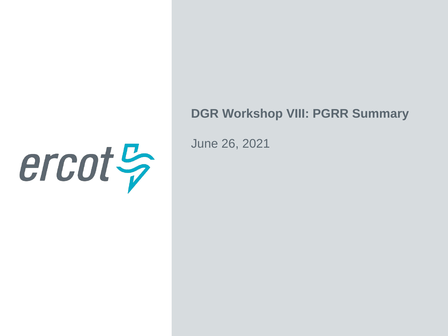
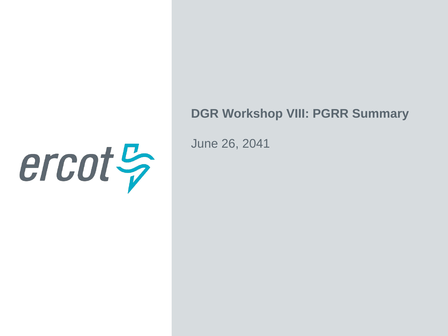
2021: 2021 -> 2041 (256, 144)
